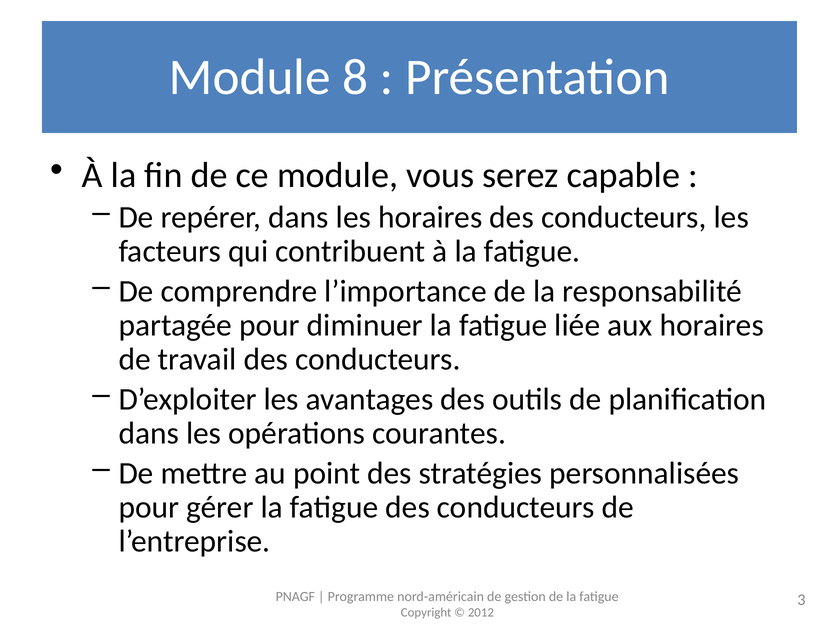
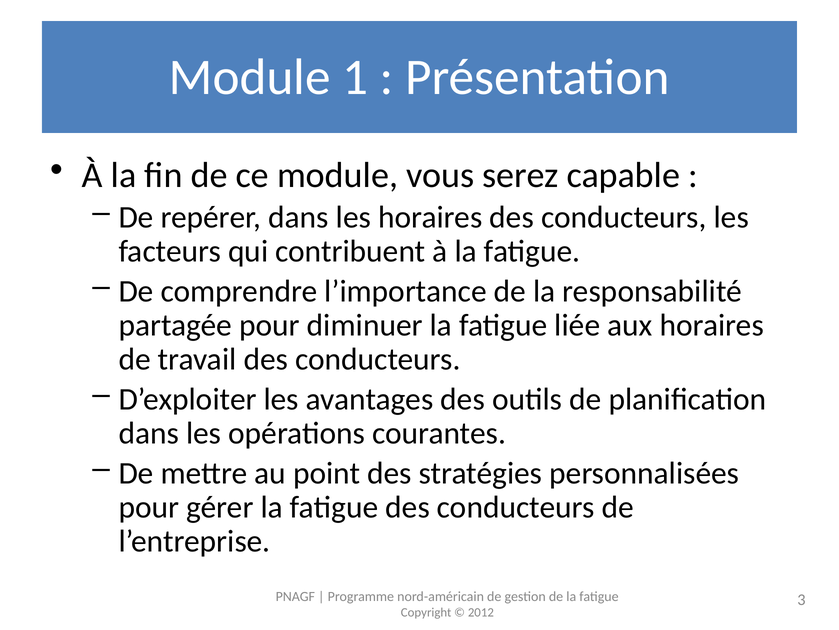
8: 8 -> 1 (355, 77)
